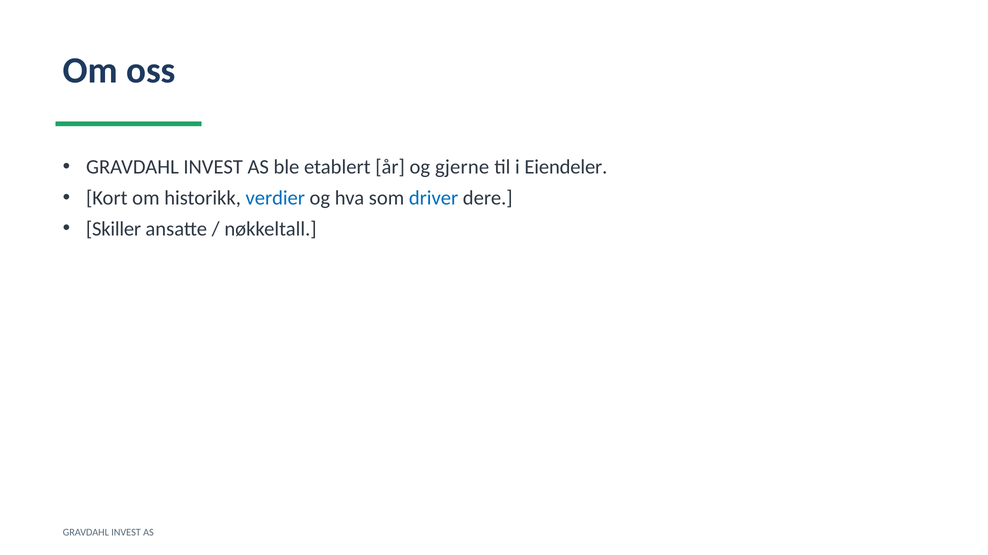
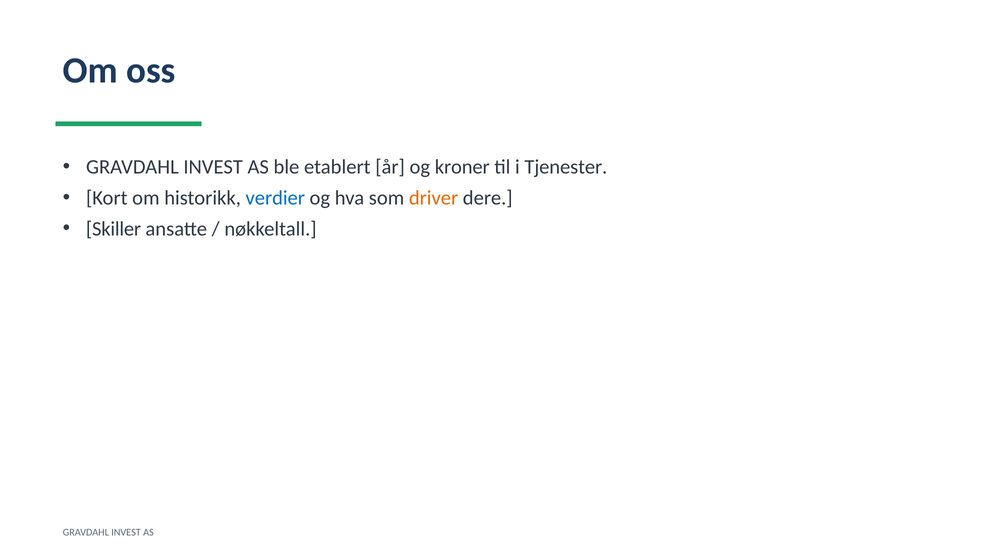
gjerne: gjerne -> kroner (462, 167)
Eiendeler: Eiendeler -> Tjenester (566, 167)
driver colour: blue -> orange (434, 198)
